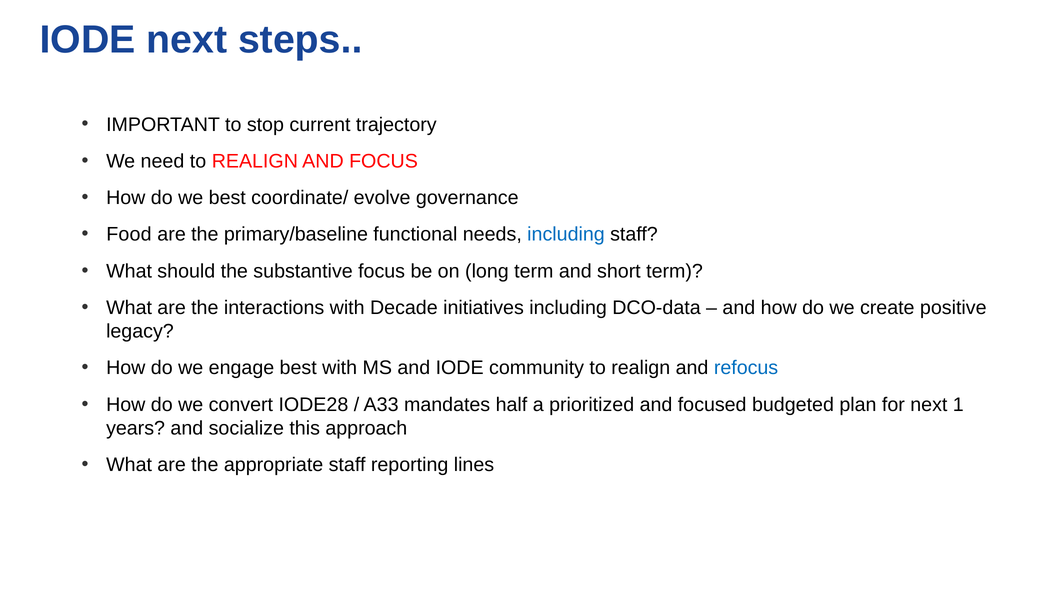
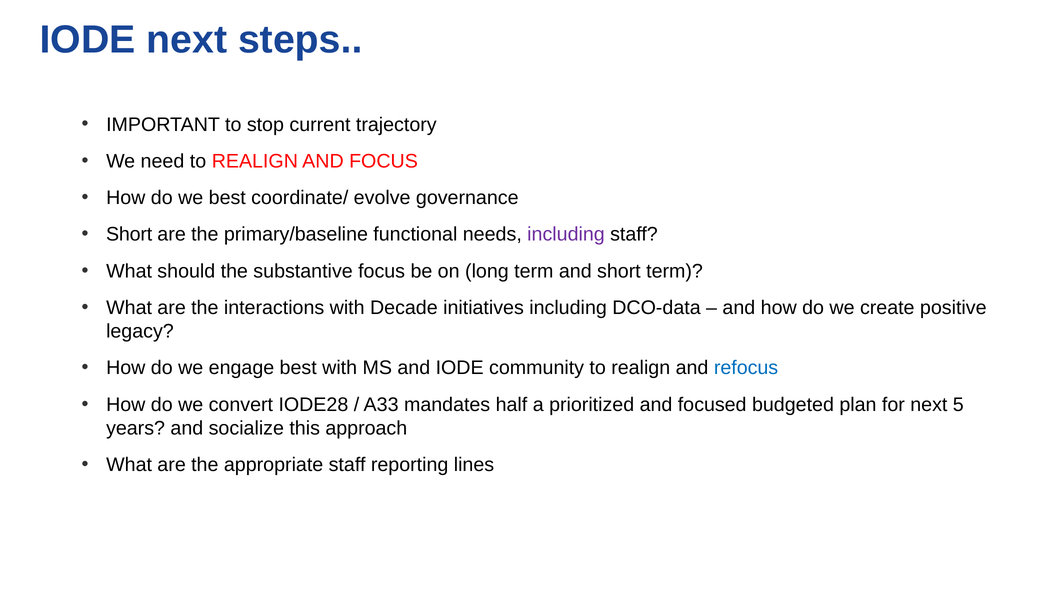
Food: Food -> Short (129, 235)
including colour: blue -> purple (566, 235)
1: 1 -> 5 (958, 405)
